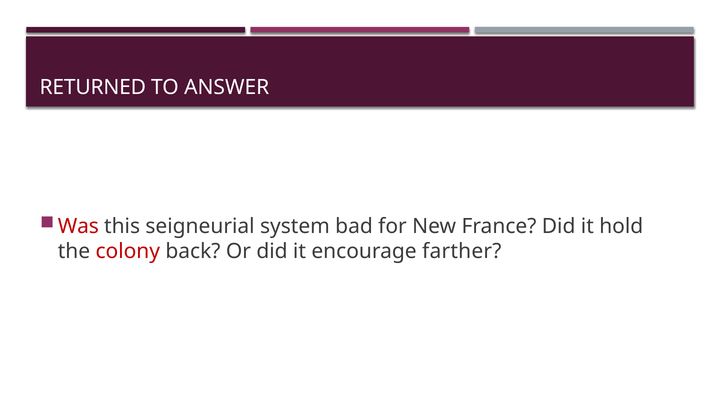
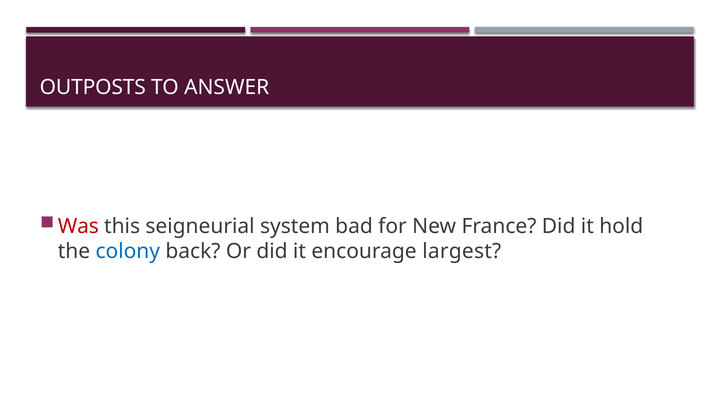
RETURNED: RETURNED -> OUTPOSTS (93, 87)
colony colour: red -> blue (128, 251)
farther: farther -> largest (462, 251)
